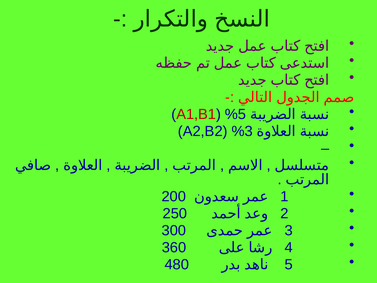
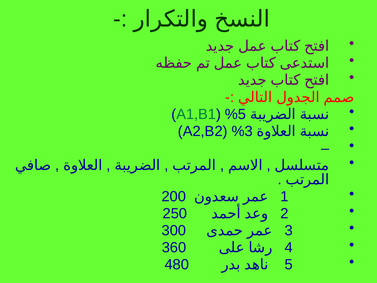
A1,B1 colour: red -> green (196, 114)
